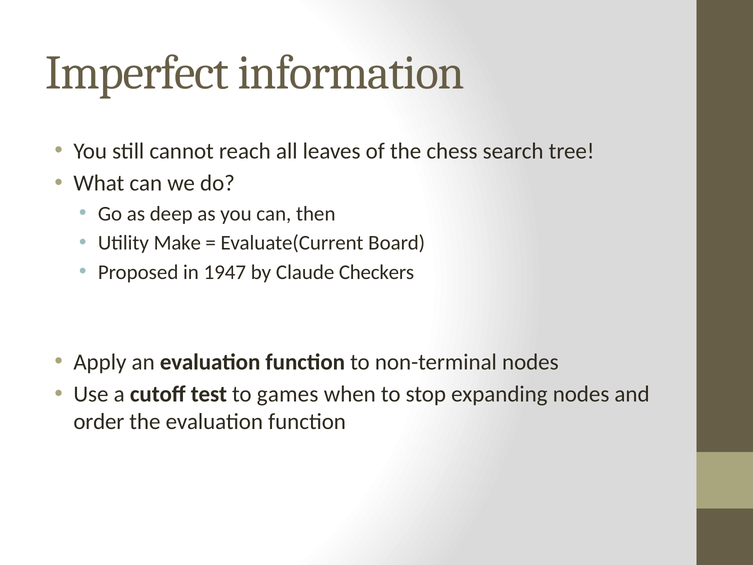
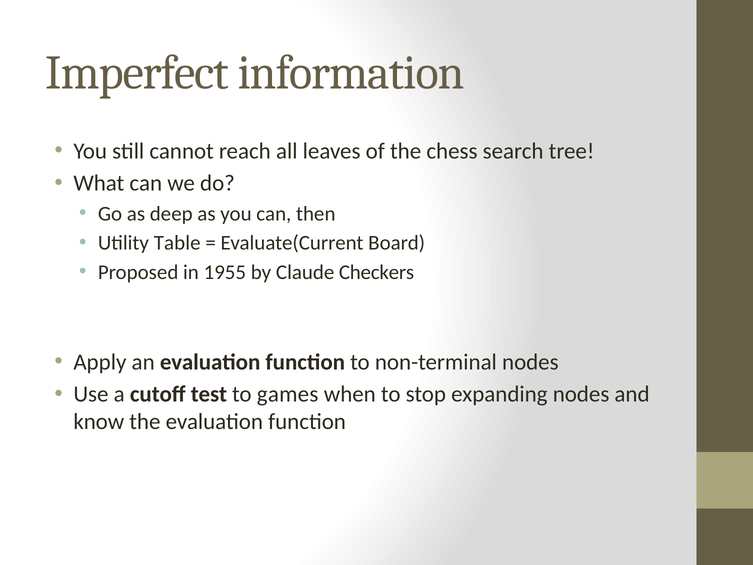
Make: Make -> Table (177, 243)
1947: 1947 -> 1955 (225, 272)
order: order -> know (99, 422)
